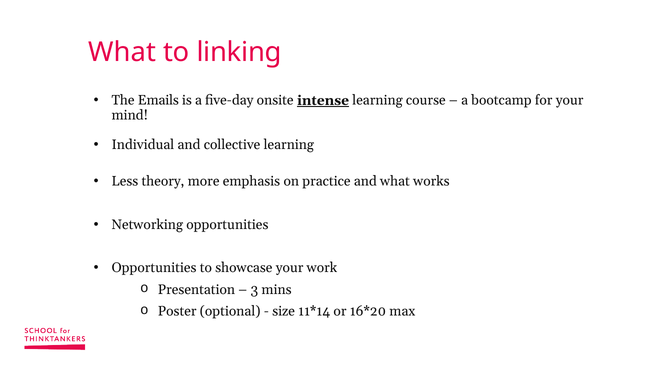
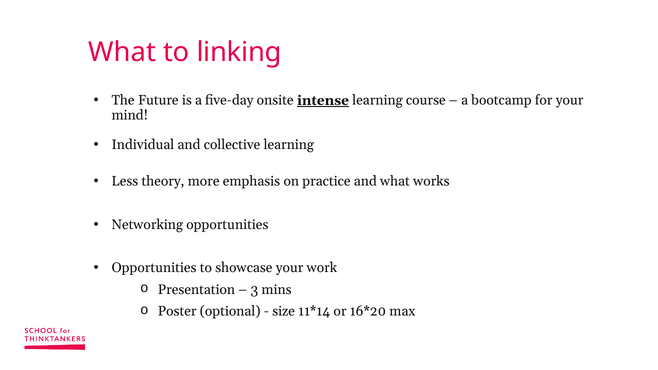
Emails: Emails -> Future (158, 100)
